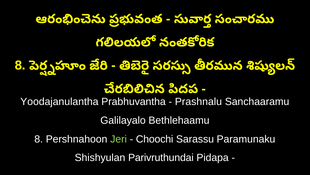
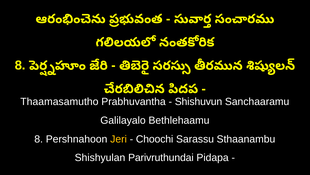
Yoodajanulantha: Yoodajanulantha -> Thaamasamutho (59, 101)
Prashnalu: Prashnalu -> Shishuvun (199, 101)
Jeri colour: light green -> yellow (119, 139)
Paramunaku: Paramunaku -> Sthaanambu (246, 139)
